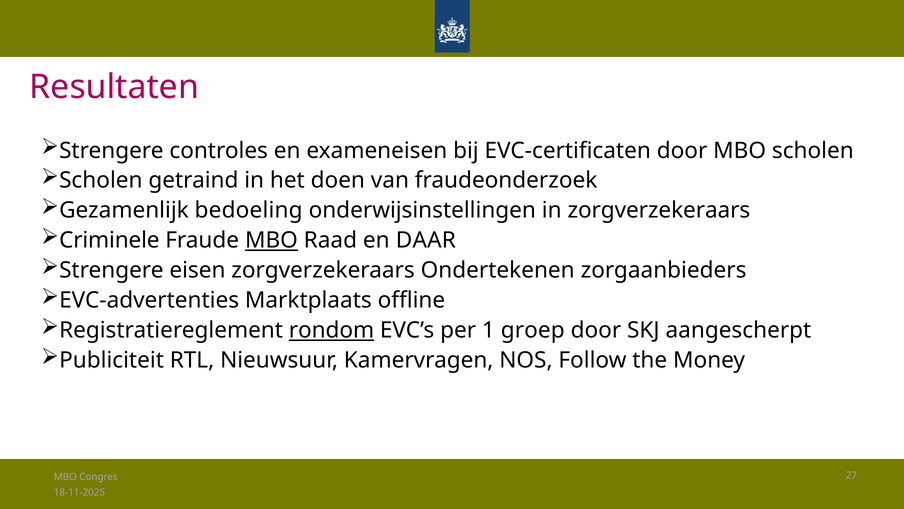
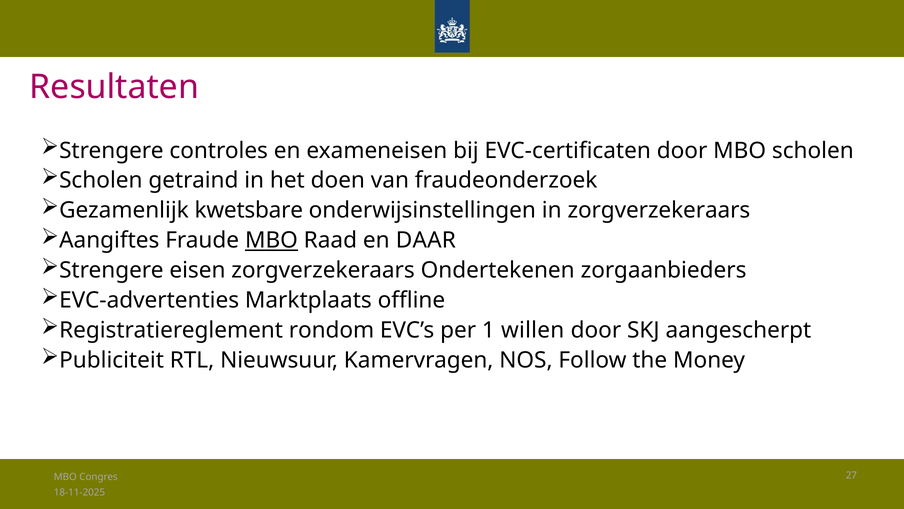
bedoeling: bedoeling -> kwetsbare (249, 210)
Criminele: Criminele -> Aangiftes (109, 240)
rondom underline: present -> none (331, 330)
groep: groep -> willen (533, 330)
